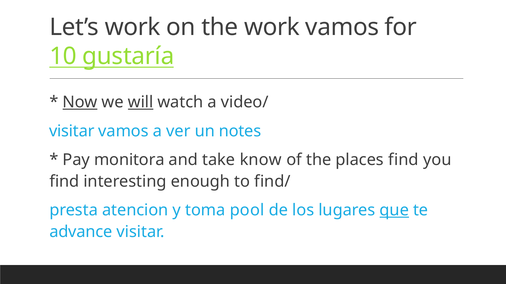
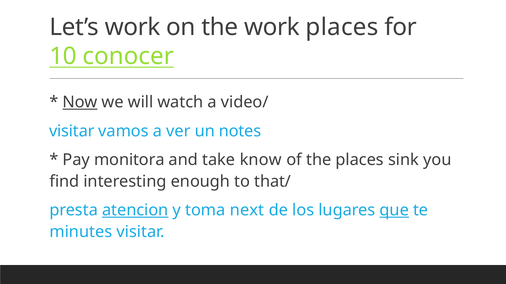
work vamos: vamos -> places (342, 27)
gustaría: gustaría -> conocer (128, 56)
will underline: present -> none (141, 102)
places find: find -> sink (404, 160)
find/: find/ -> that/ (273, 182)
atencion underline: none -> present (135, 211)
pool: pool -> next (247, 211)
advance: advance -> minutes (81, 232)
